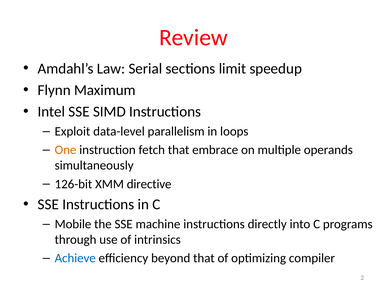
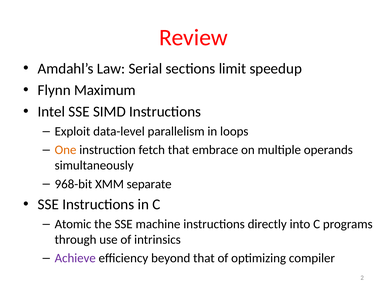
126-bit: 126-bit -> 968-bit (73, 184)
directive: directive -> separate (149, 184)
Mobile: Mobile -> Atomic (73, 224)
Achieve colour: blue -> purple (75, 257)
